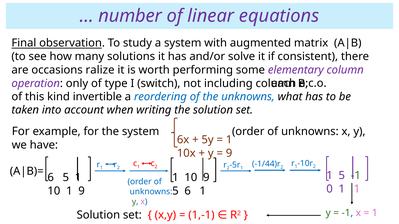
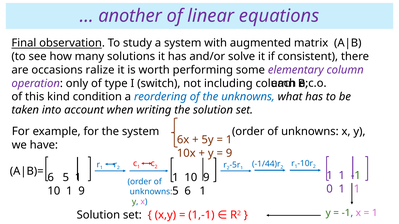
number: number -> another (130, 16)
invertible: invertible -> condition (97, 97)
5: 5 -> 1 (342, 176)
